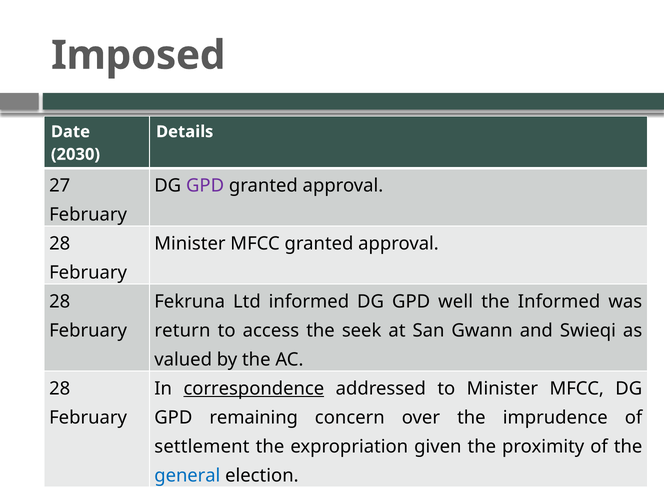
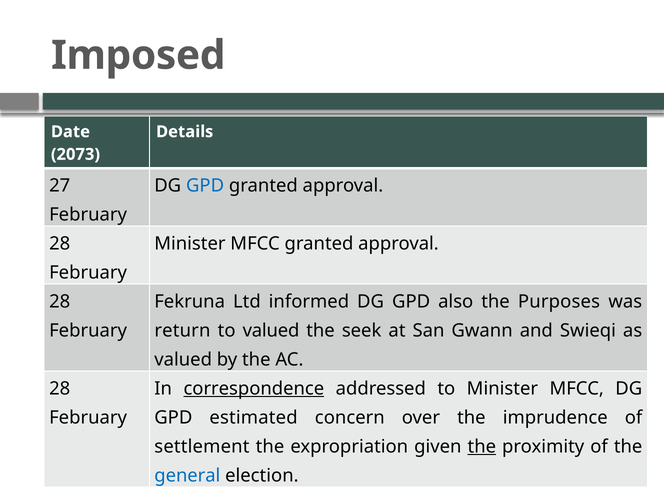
2030: 2030 -> 2073 (75, 154)
GPD colour: purple -> blue (205, 186)
well: well -> also (456, 302)
the Informed: Informed -> Purposes (559, 302)
to access: access -> valued (271, 331)
remaining: remaining -> estimated (254, 418)
the underline: none -> present (482, 447)
